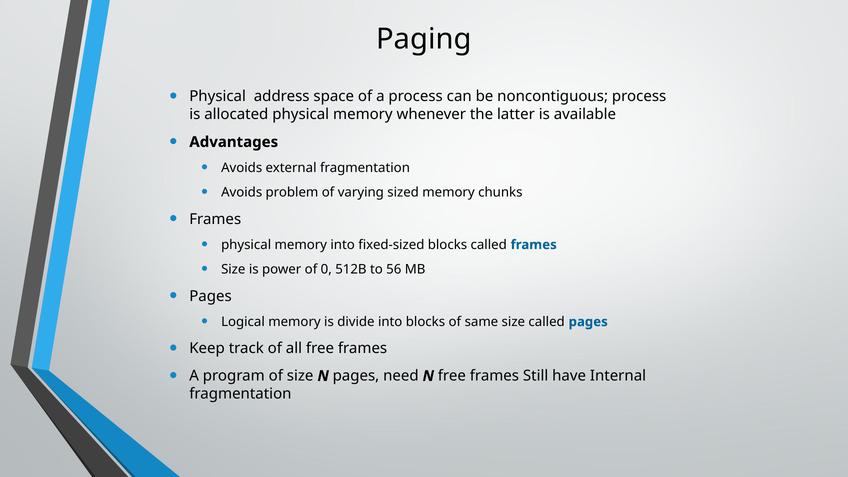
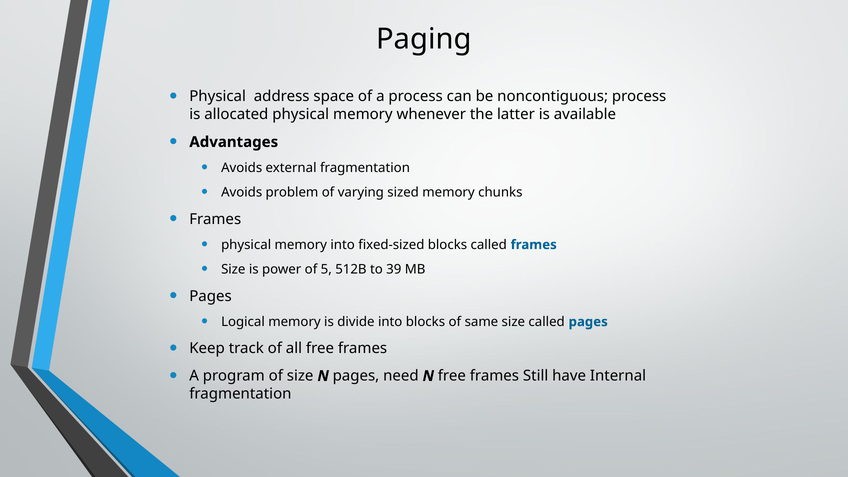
0: 0 -> 5 (326, 269)
56: 56 -> 39 (394, 269)
